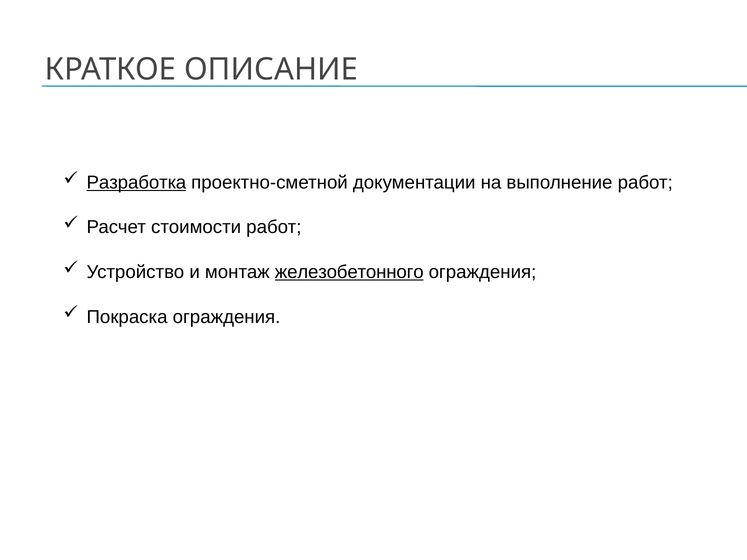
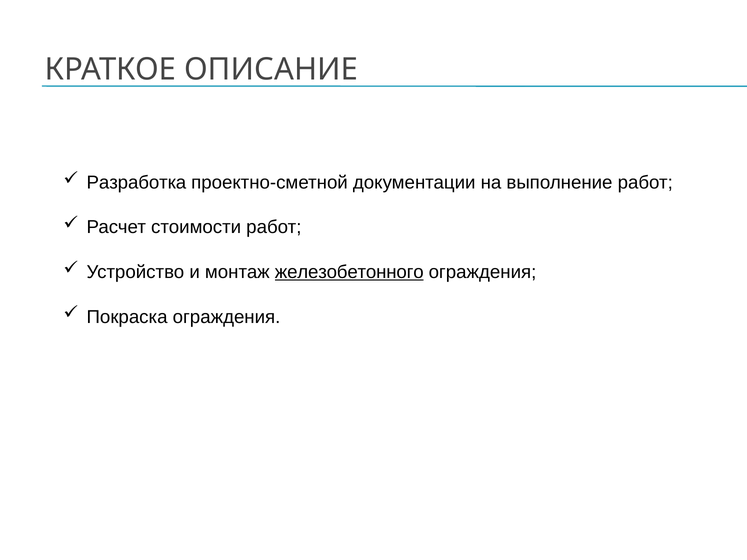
Разработка underline: present -> none (136, 183)
